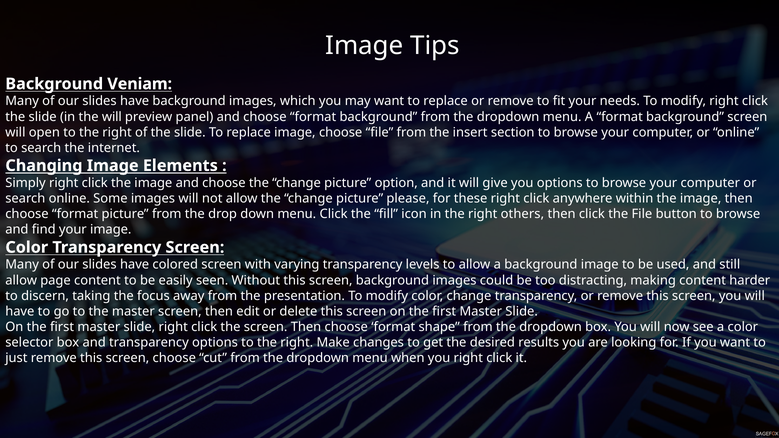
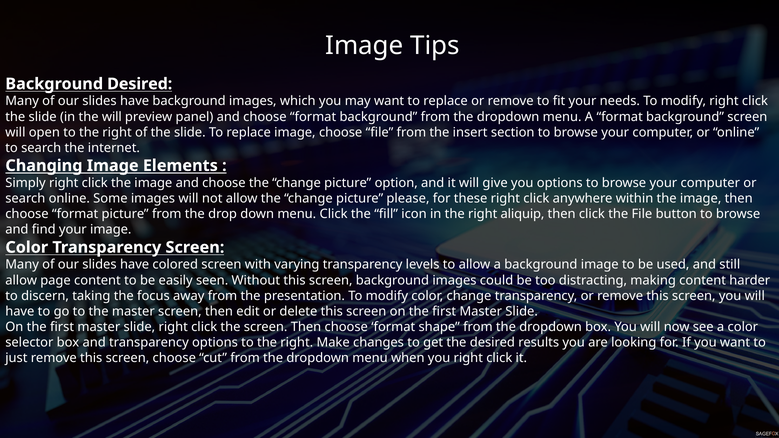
Background Veniam: Veniam -> Desired (140, 84)
others: others -> aliquip (523, 214)
